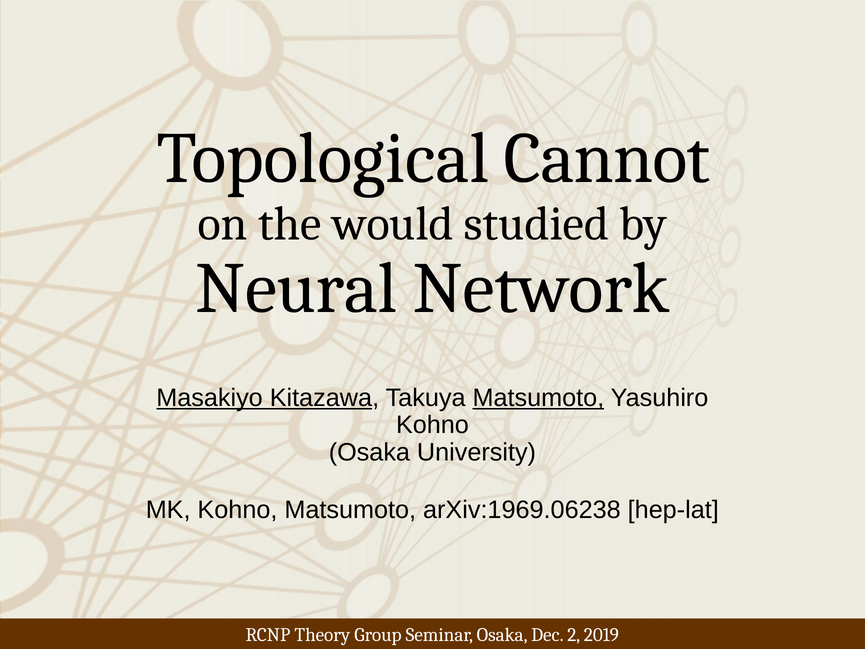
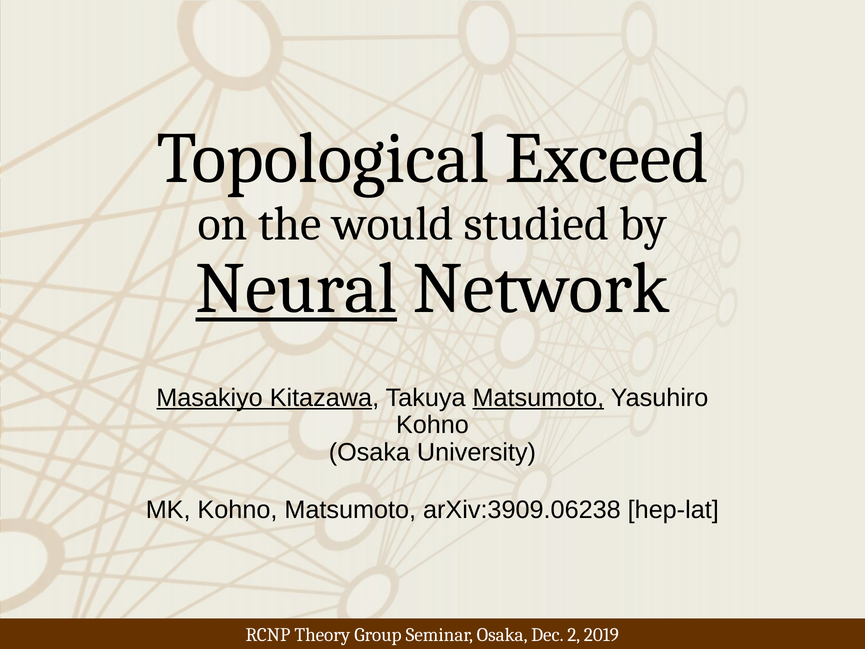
Cannot: Cannot -> Exceed (607, 159)
Neural underline: none -> present (296, 288)
arXiv:1969.06238: arXiv:1969.06238 -> arXiv:3909.06238 (522, 510)
